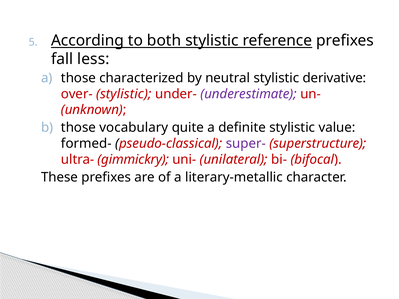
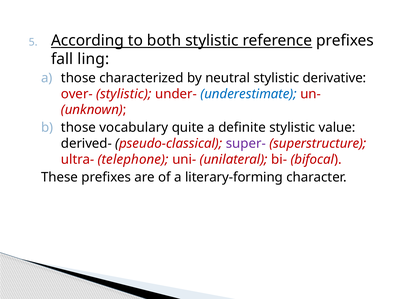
less: less -> ling (93, 59)
underestimate colour: purple -> blue (249, 94)
formed-: formed- -> derived- (86, 144)
gimmickry: gimmickry -> telephone (133, 160)
literary-metallic: literary-metallic -> literary-forming (234, 177)
